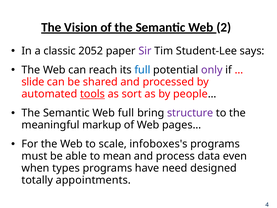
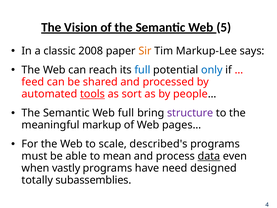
2: 2 -> 5 (224, 27)
2052: 2052 -> 2008 (91, 51)
Sir colour: purple -> orange (145, 51)
Student-Lee: Student-Lee -> Markup-Lee (206, 51)
only colour: purple -> blue (212, 70)
slide: slide -> feed (33, 82)
infoboxes's: infoboxes's -> described's (159, 144)
data underline: none -> present (209, 156)
types: types -> vastly (66, 168)
appointments: appointments -> subassemblies (93, 180)
